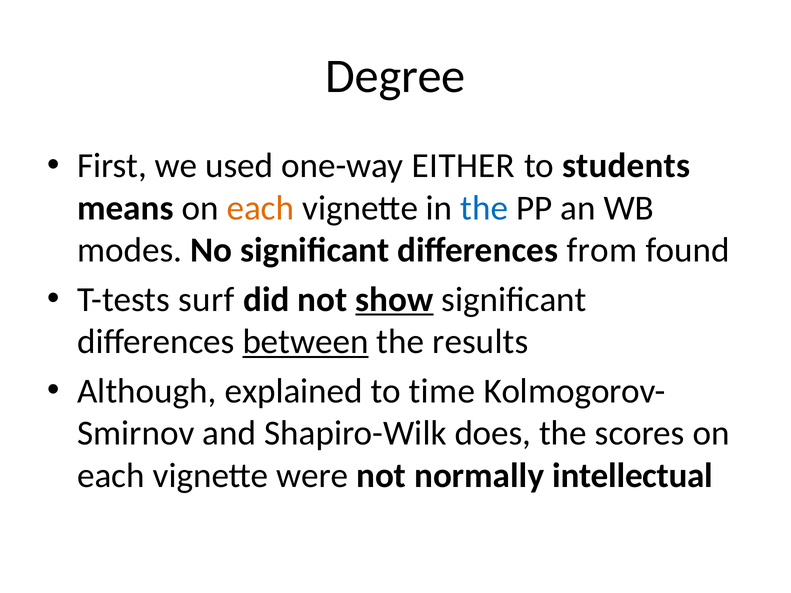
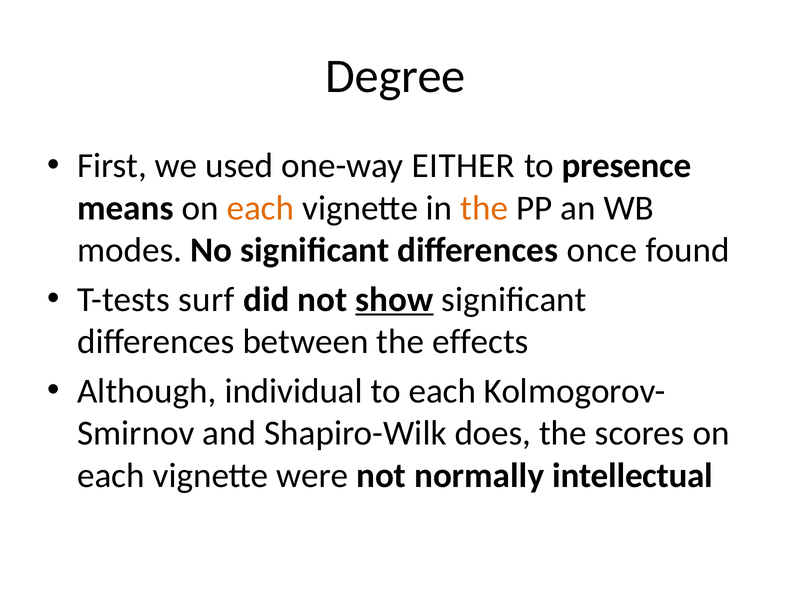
students: students -> presence (627, 166)
the colour: blue -> orange (484, 208)
from: from -> once (602, 250)
between underline: present -> none (306, 342)
results: results -> effects (480, 342)
explained: explained -> individual (294, 391)
to time: time -> each (442, 391)
